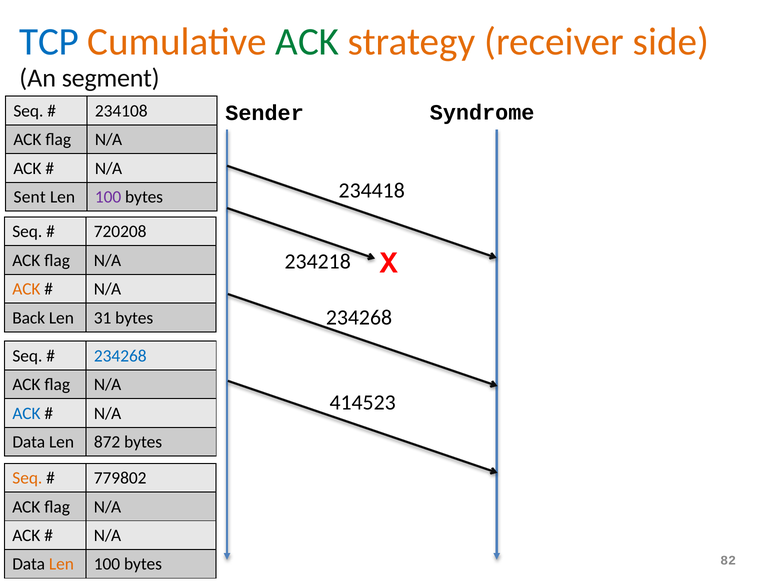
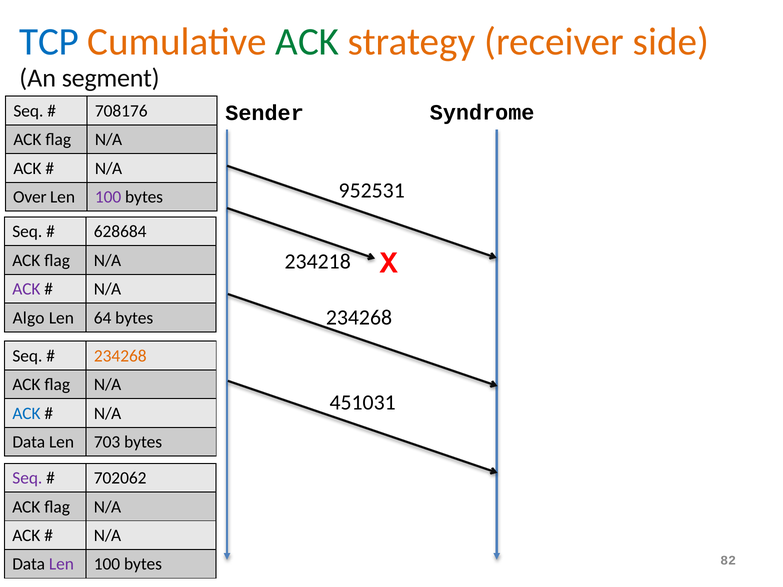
234108: 234108 -> 708176 (121, 111)
234418: 234418 -> 952531 (372, 191)
Sent: Sent -> Over (30, 197)
720208: 720208 -> 628684 (120, 232)
ACK colour: orange -> purple (26, 289)
Back: Back -> Algo (29, 318)
31: 31 -> 64 (103, 318)
234268 colour: blue -> orange (120, 356)
414523: 414523 -> 451031 (363, 403)
872: 872 -> 703 (107, 442)
Seq colour: orange -> purple (27, 478)
779802: 779802 -> 702062 (120, 478)
Len colour: orange -> purple (61, 564)
